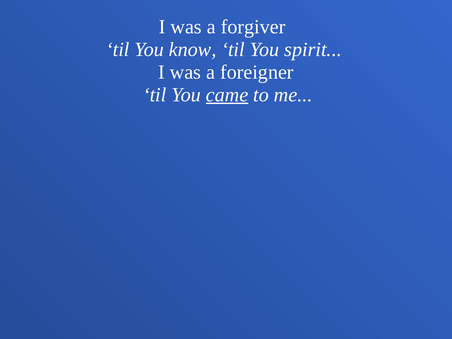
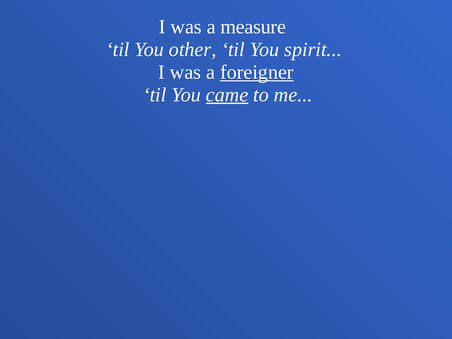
forgiver: forgiver -> measure (253, 27)
know: know -> other (193, 50)
foreigner underline: none -> present (257, 72)
